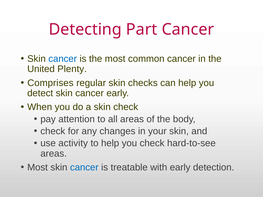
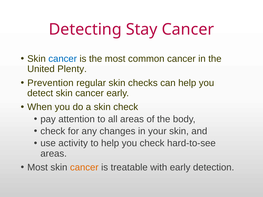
Part: Part -> Stay (142, 29)
Comprises: Comprises -> Prevention (50, 83)
cancer colour: blue -> orange (84, 168)
